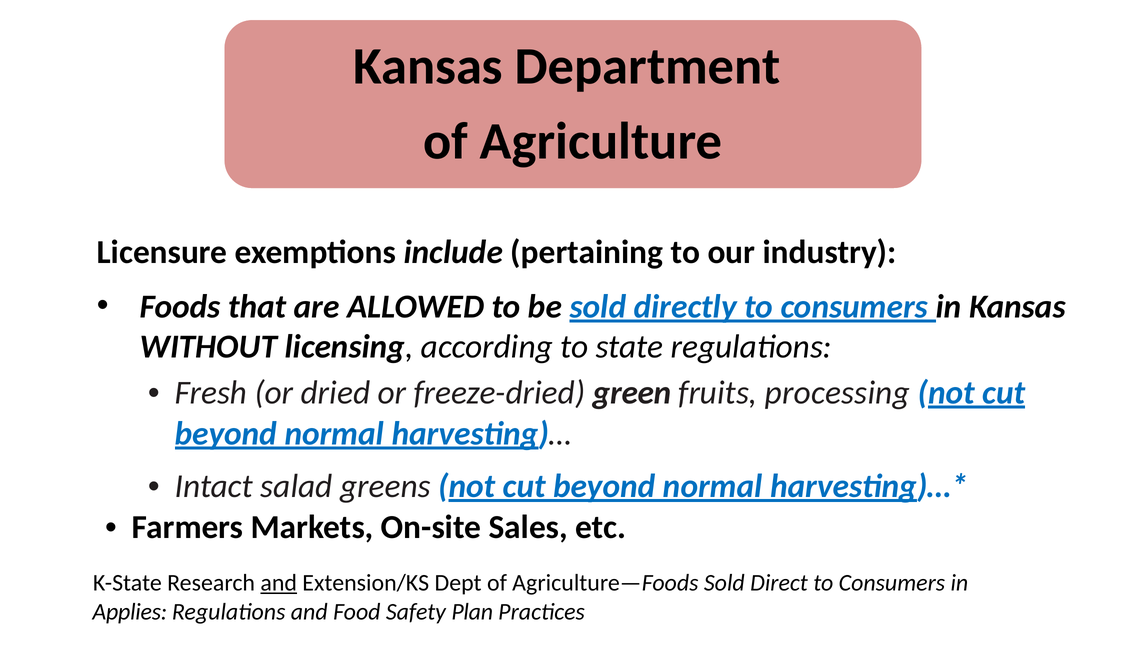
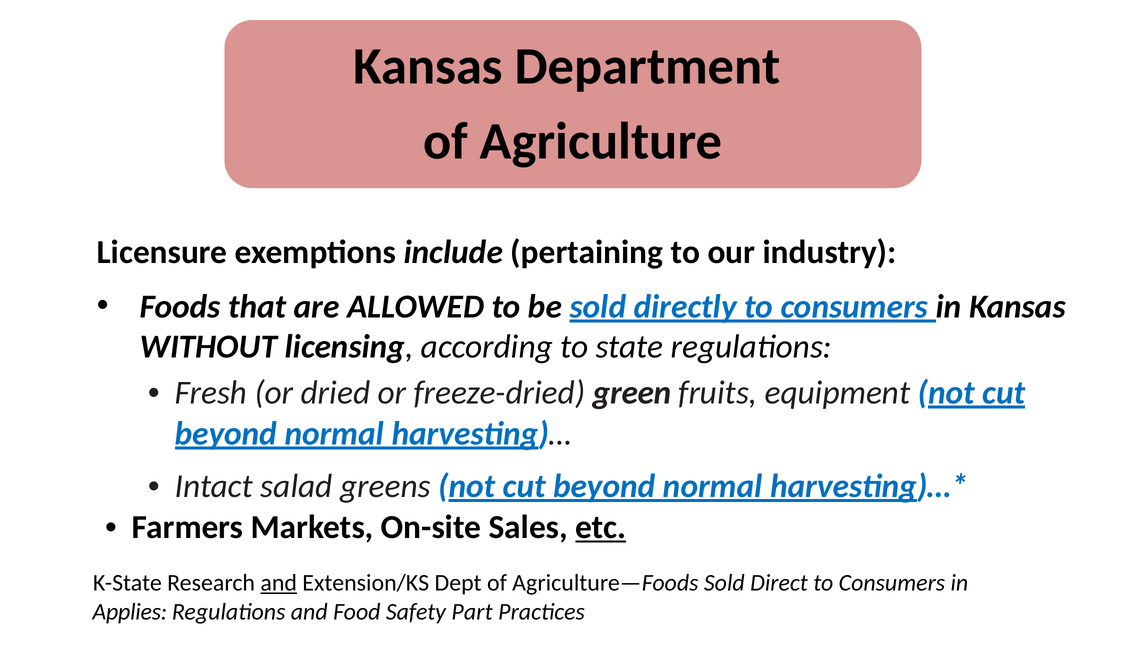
processing: processing -> equipment (838, 392)
etc underline: none -> present (601, 527)
Plan: Plan -> Part (472, 612)
